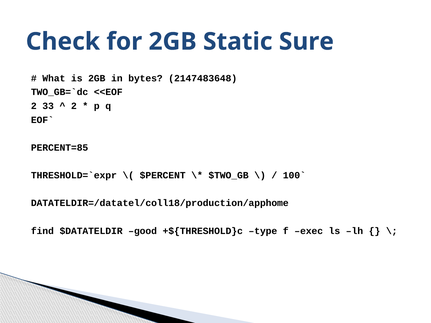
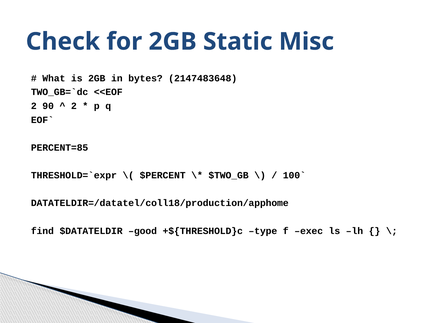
Sure: Sure -> Misc (306, 42)
33: 33 -> 90 (48, 106)
